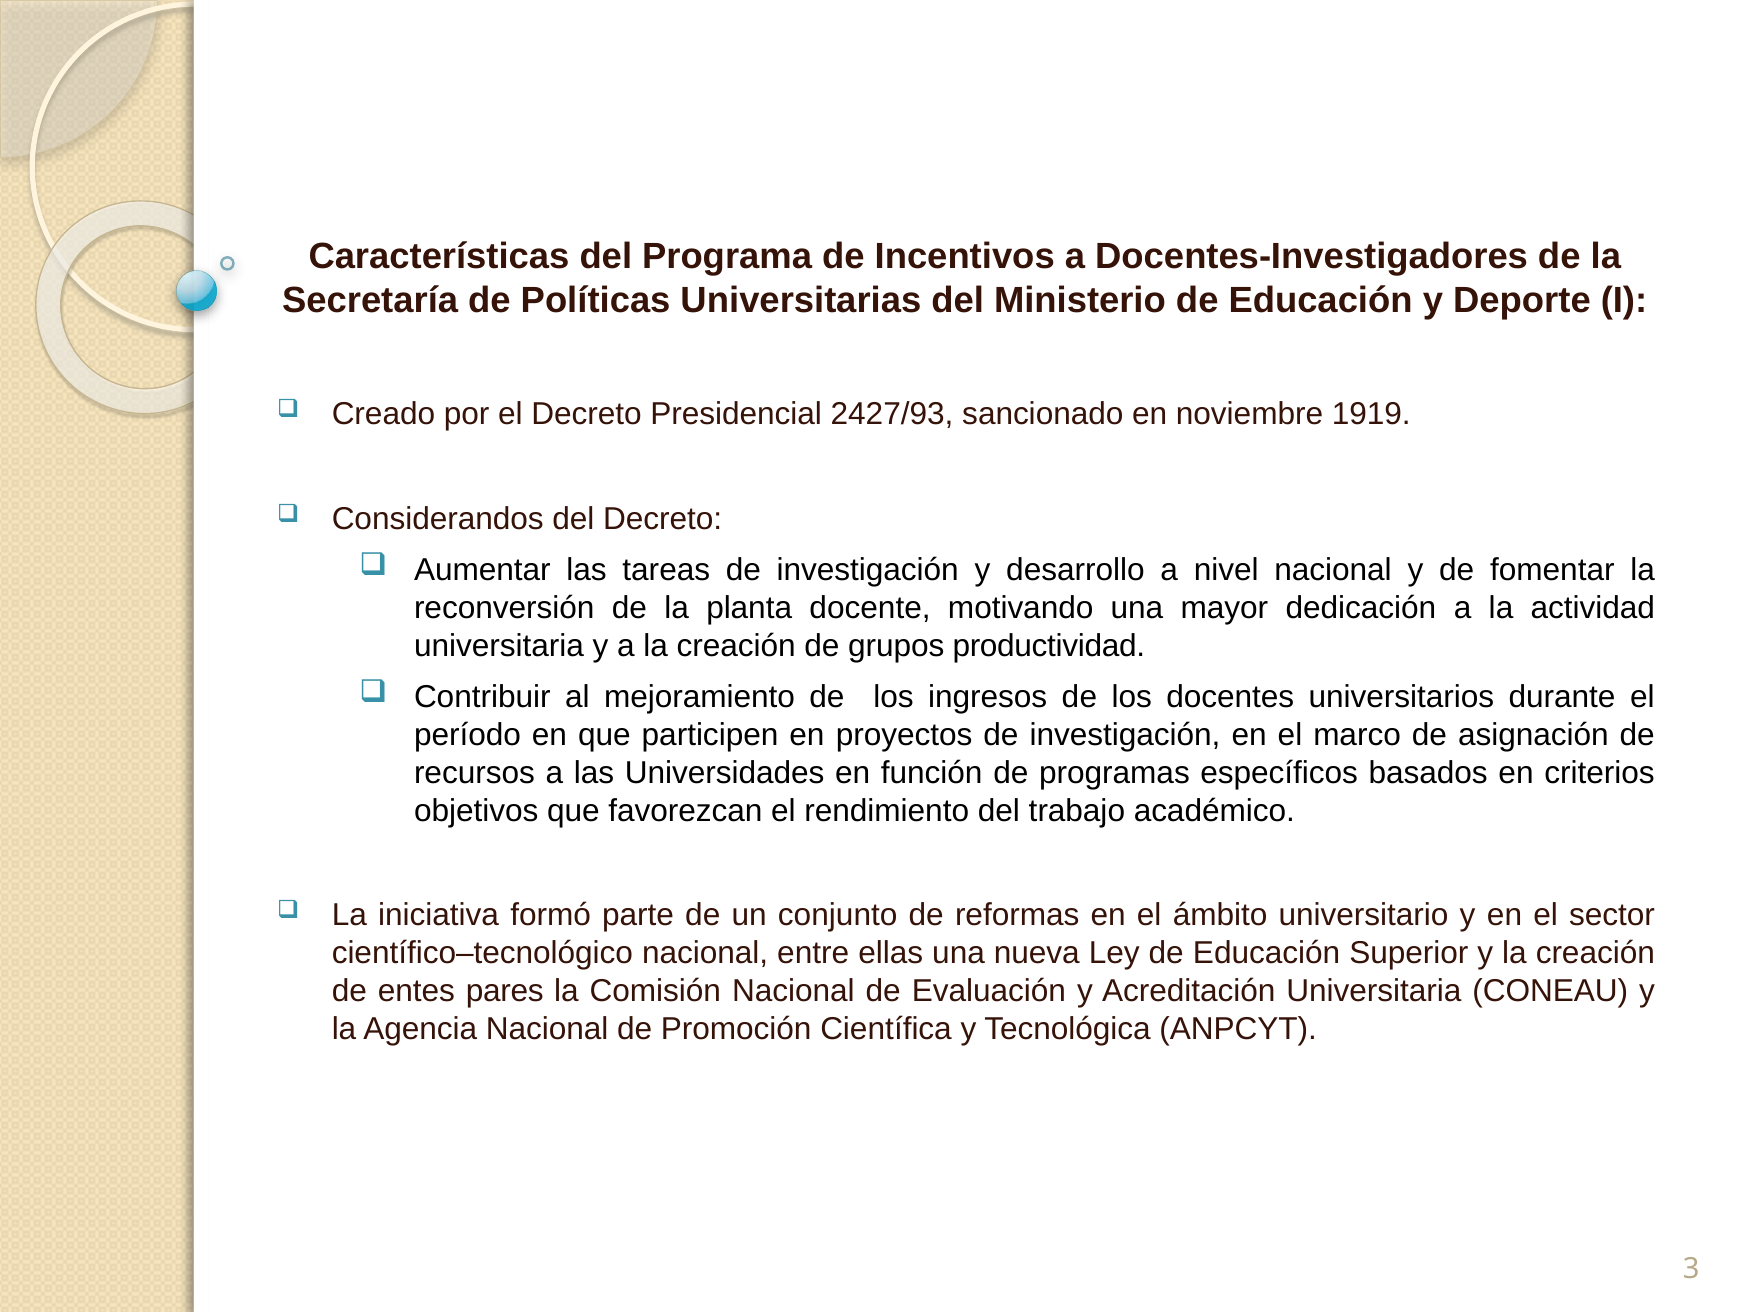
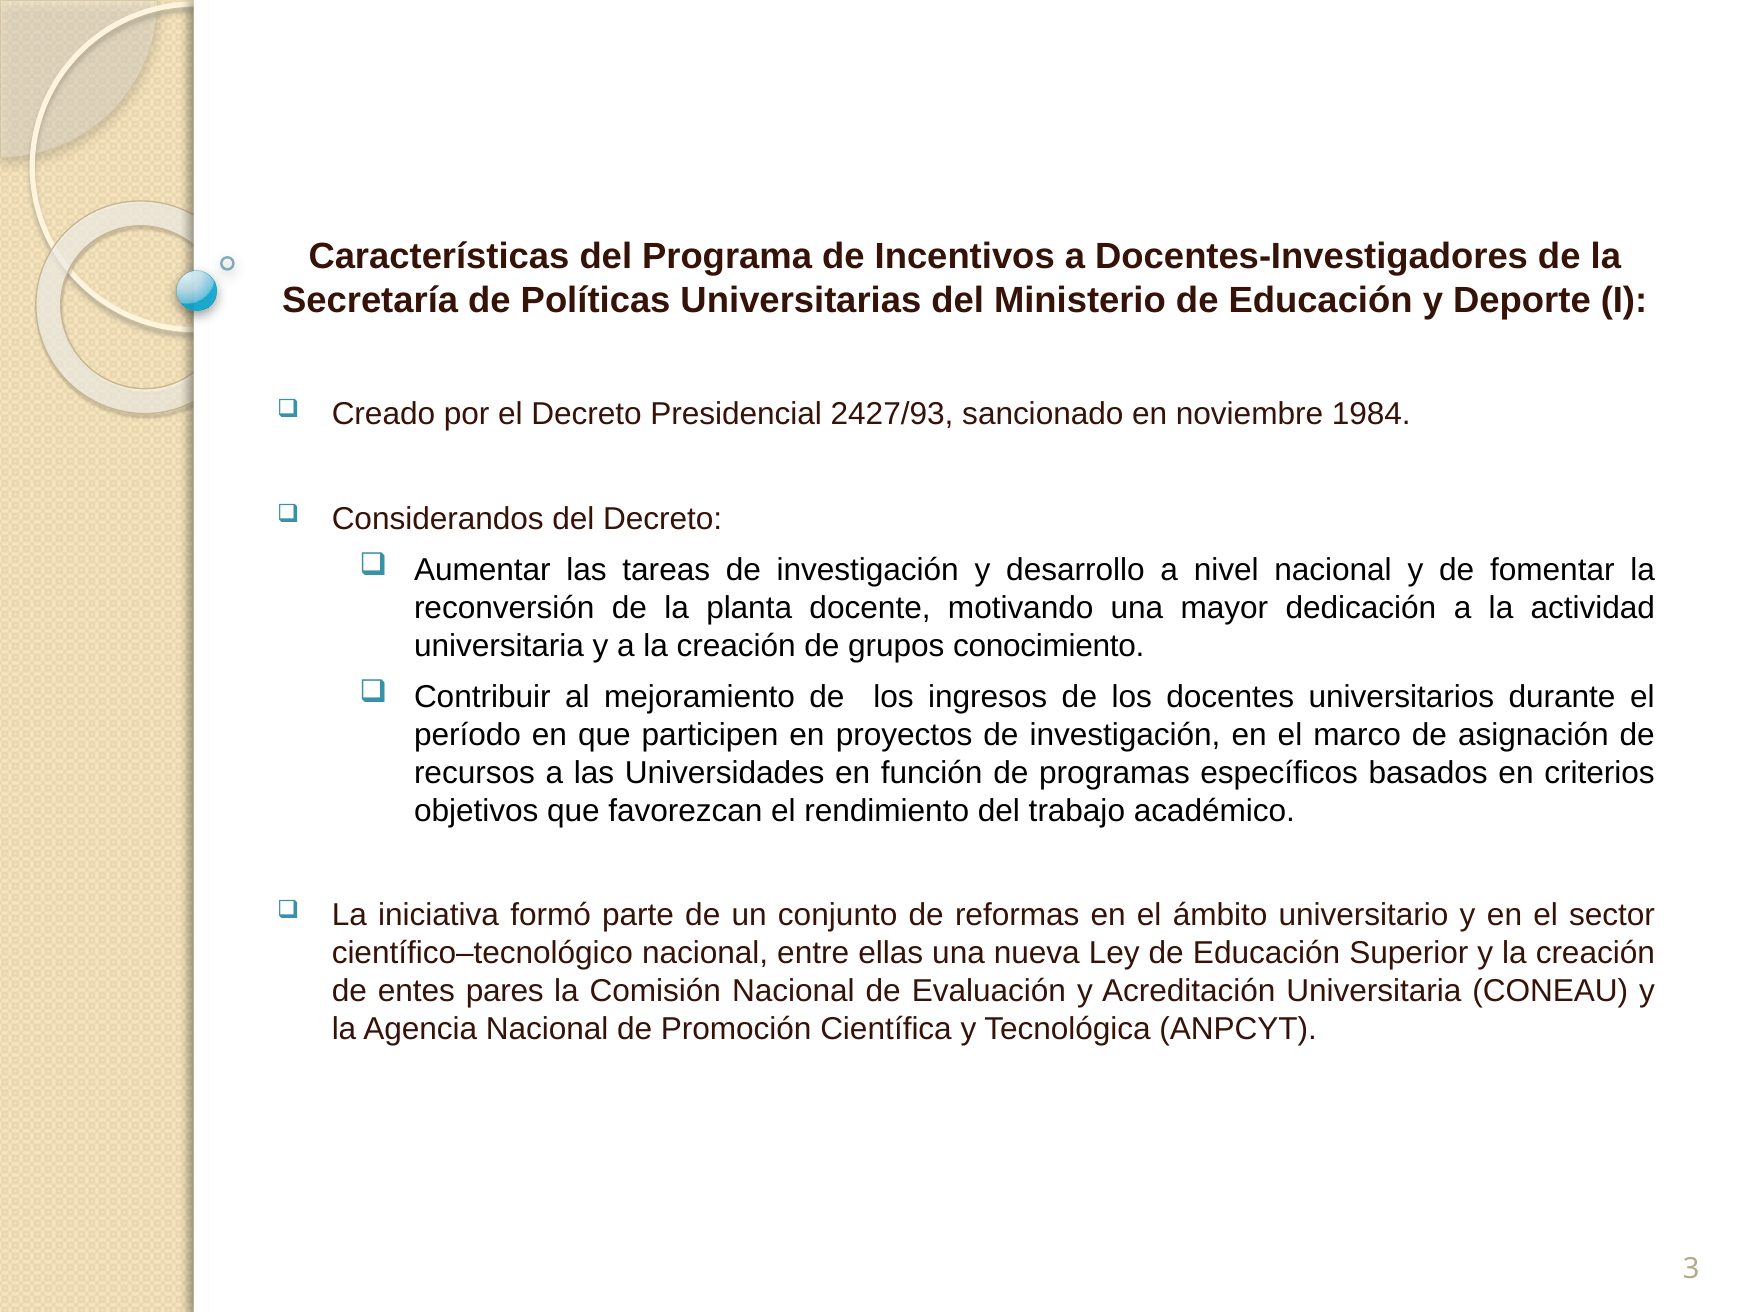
1919: 1919 -> 1984 (1371, 414)
productividad: productividad -> conocimiento (1049, 646)
